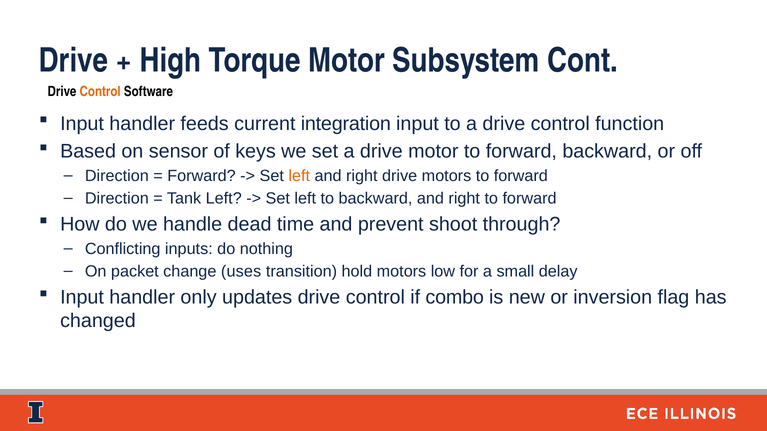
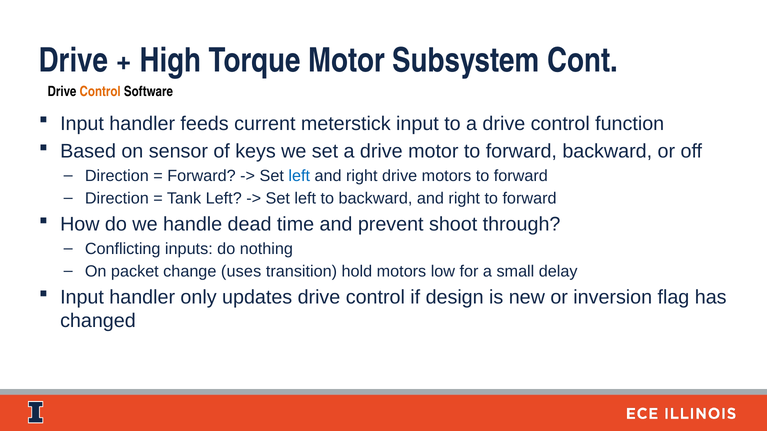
integration: integration -> meterstick (346, 124)
left colour: orange -> blue (299, 176)
combo: combo -> design (455, 297)
